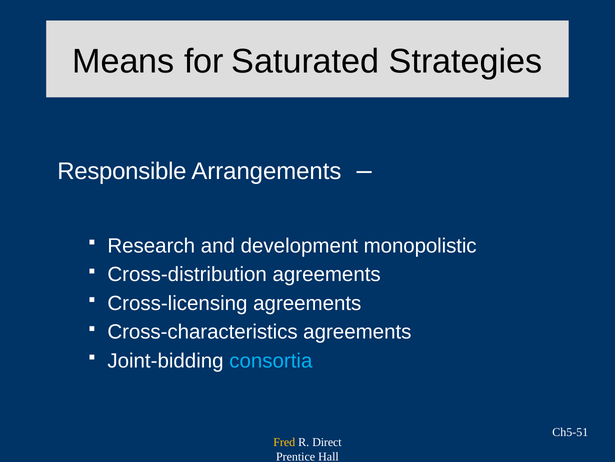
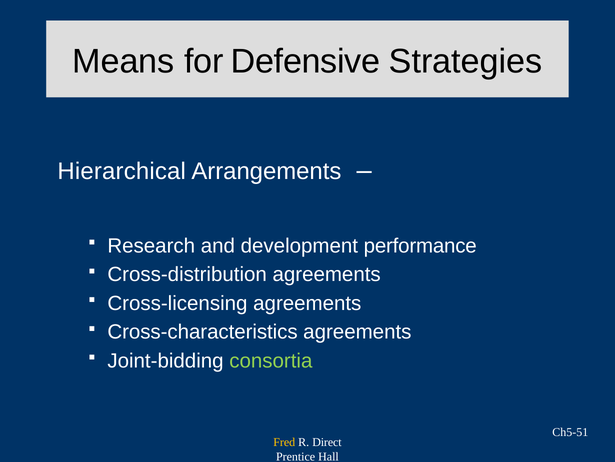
Saturated: Saturated -> Defensive (306, 61)
Responsible: Responsible -> Hierarchical (122, 171)
monopolistic: monopolistic -> performance (420, 245)
consortia colour: light blue -> light green (271, 360)
